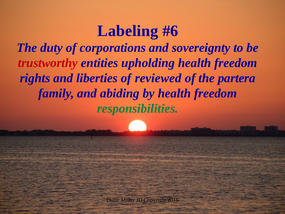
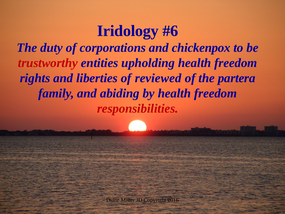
Labeling: Labeling -> Iridology (128, 31)
sovereignty: sovereignty -> chickenpox (201, 48)
responsibilities colour: green -> red (138, 108)
